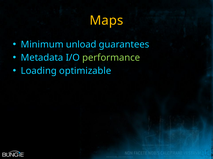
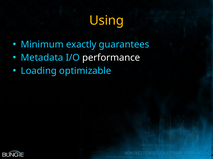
Maps: Maps -> Using (107, 21)
unload: unload -> exactly (81, 45)
performance colour: light green -> white (111, 58)
